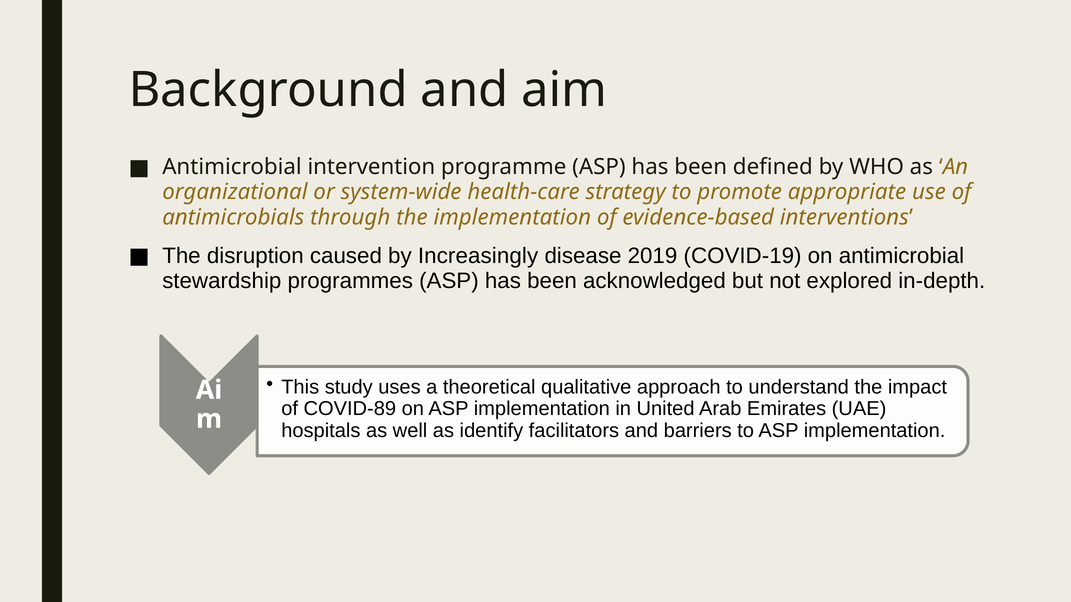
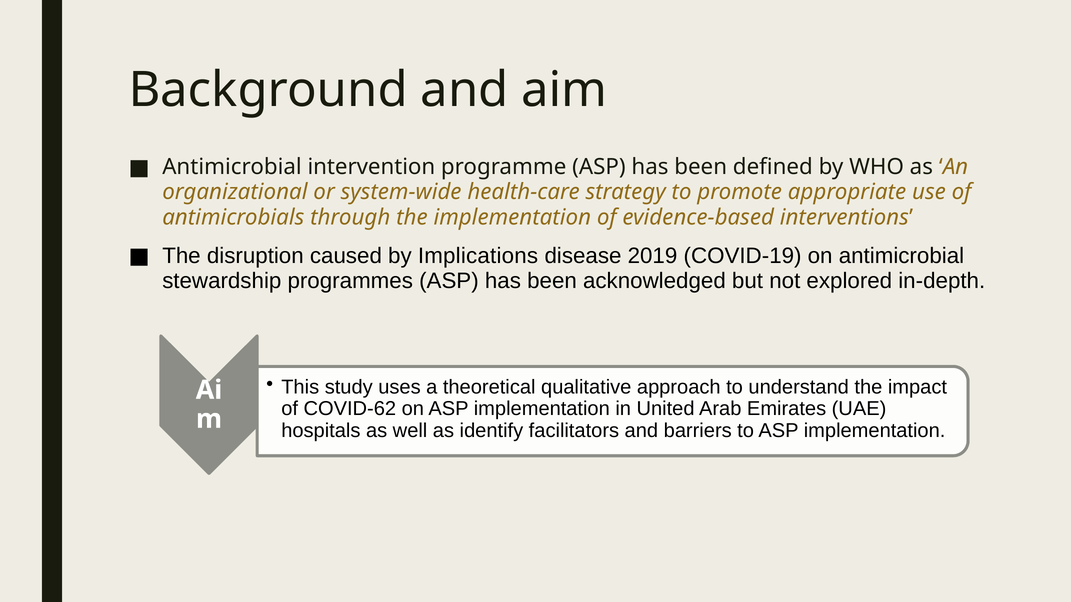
Increasingly: Increasingly -> Implications (478, 256)
COVID-89: COVID-89 -> COVID-62 (350, 409)
